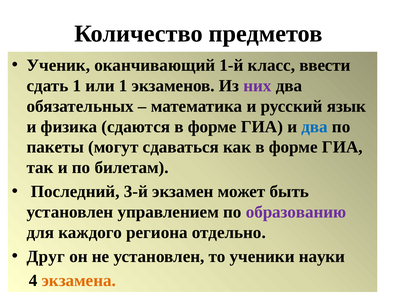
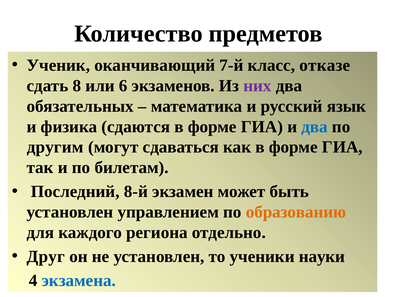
1-й: 1-й -> 7-й (231, 65)
ввести: ввести -> отказе (325, 65)
сдать 1: 1 -> 8 (77, 86)
или 1: 1 -> 6 (123, 86)
пакеты: пакеты -> другим (55, 147)
3-й: 3-й -> 8-й (136, 192)
образованию colour: purple -> orange (296, 213)
экзамена colour: orange -> blue (79, 281)
